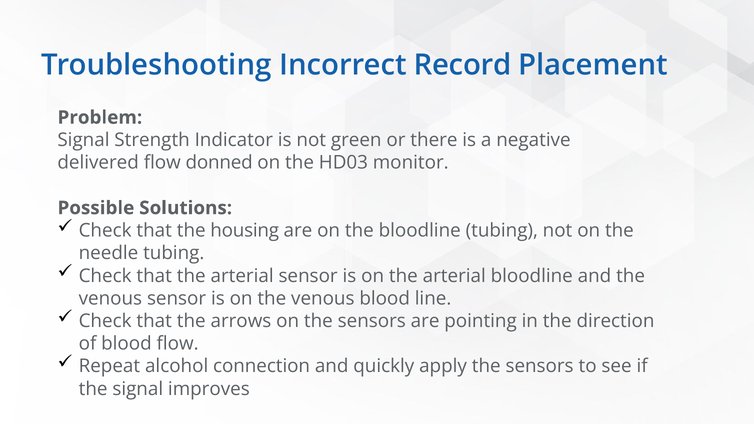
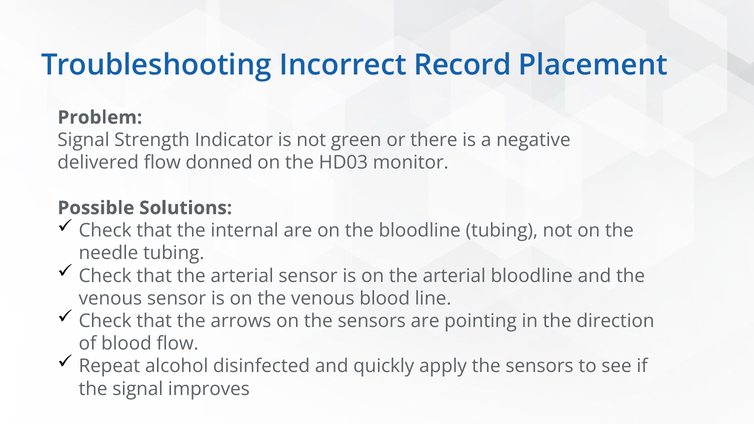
housing: housing -> internal (245, 231)
connection: connection -> disinfected (262, 366)
